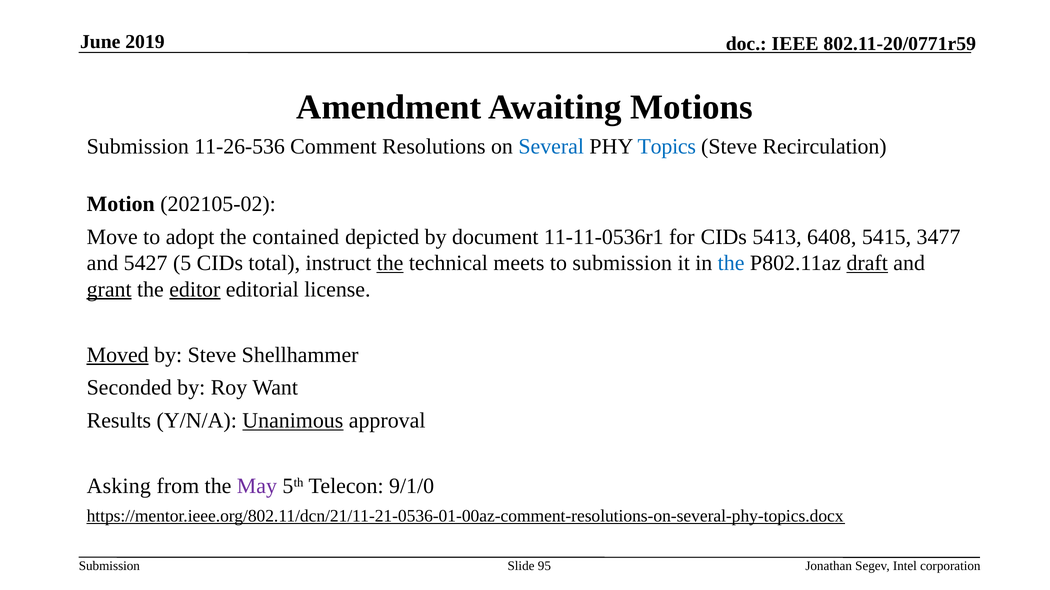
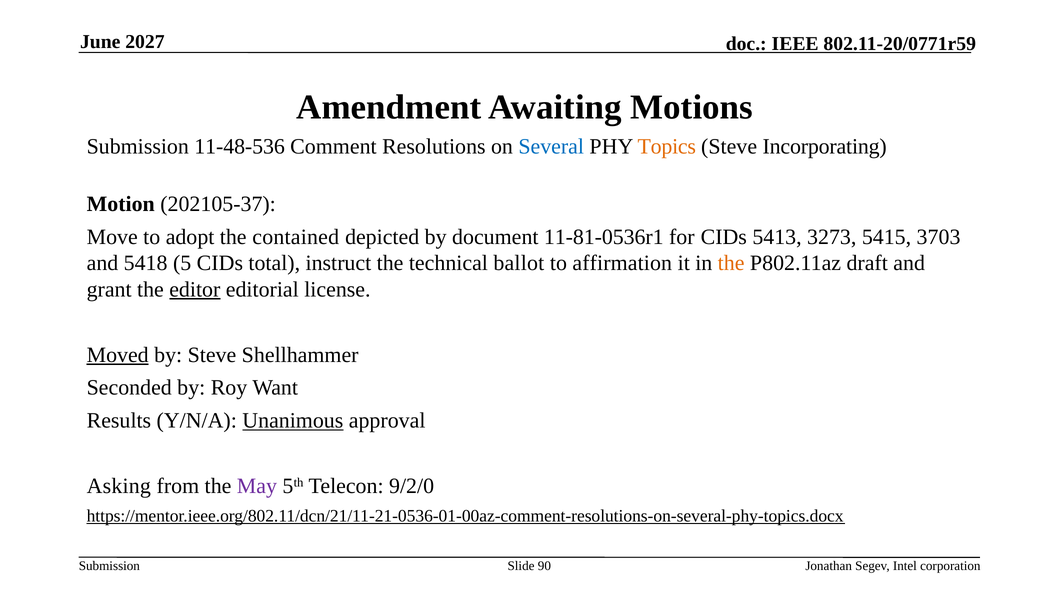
2019: 2019 -> 2027 (145, 42)
11-26-536: 11-26-536 -> 11-48-536 (240, 146)
Topics colour: blue -> orange (667, 146)
Recirculation: Recirculation -> Incorporating (825, 146)
202105-02: 202105-02 -> 202105-37 (218, 204)
11-11-0536r1: 11-11-0536r1 -> 11-81-0536r1 (604, 237)
6408: 6408 -> 3273 (832, 237)
3477: 3477 -> 3703 (939, 237)
5427: 5427 -> 5418 (146, 263)
the underline: present -> none (390, 263)
meets: meets -> ballot (519, 263)
to submission: submission -> affirmation (622, 263)
the colour: blue -> orange (731, 263)
draft underline: present -> none (867, 263)
grant underline: present -> none (109, 290)
9/1/0: 9/1/0 -> 9/2/0 (412, 487)
95: 95 -> 90 (544, 566)
